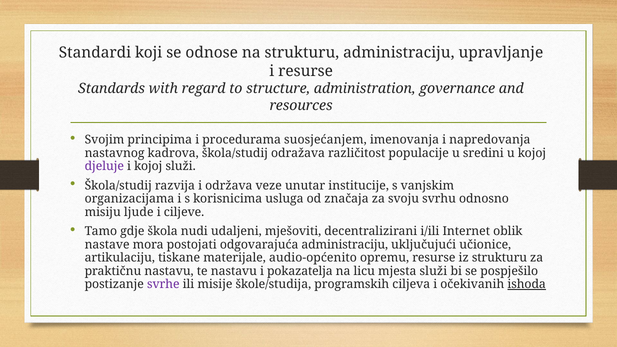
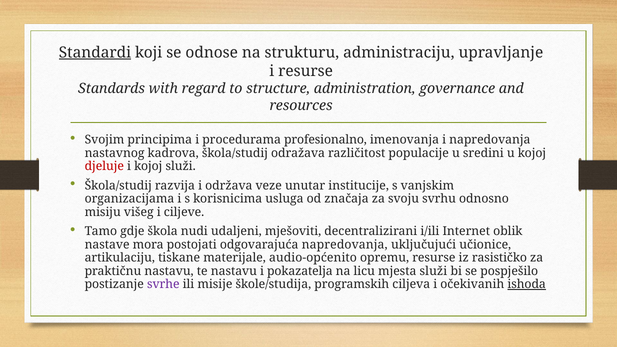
Standardi underline: none -> present (95, 52)
suosjećanjem: suosjećanjem -> profesionalno (325, 140)
djeluje colour: purple -> red (104, 166)
ljude: ljude -> višeg (139, 212)
odgovarajuća administraciju: administraciju -> napredovanja (345, 245)
iz strukturu: strukturu -> rasističko (499, 258)
